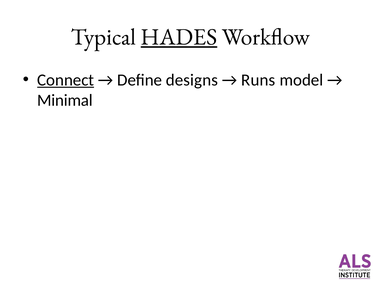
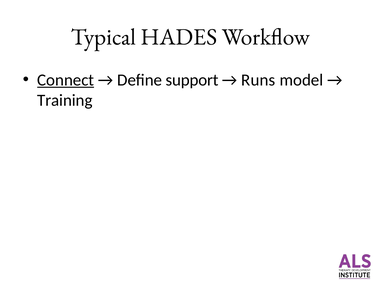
HADES underline: present -> none (179, 37)
designs: designs -> support (192, 80)
Minimal: Minimal -> Training (65, 100)
